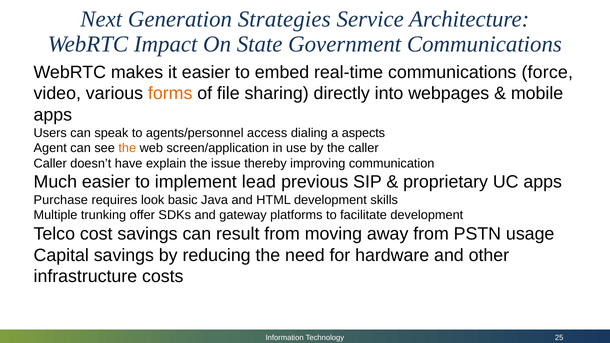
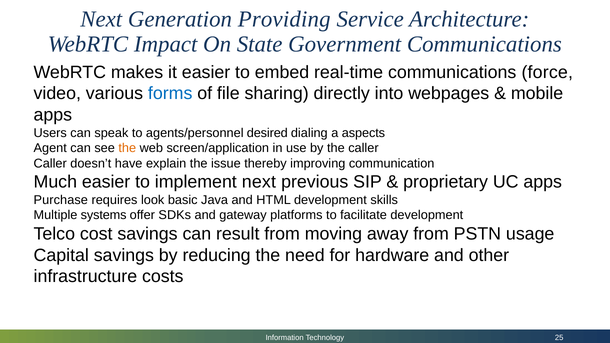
Strategies: Strategies -> Providing (284, 19)
forms colour: orange -> blue (170, 94)
access: access -> desired (267, 133)
implement lead: lead -> next (259, 182)
trunking: trunking -> systems (104, 215)
